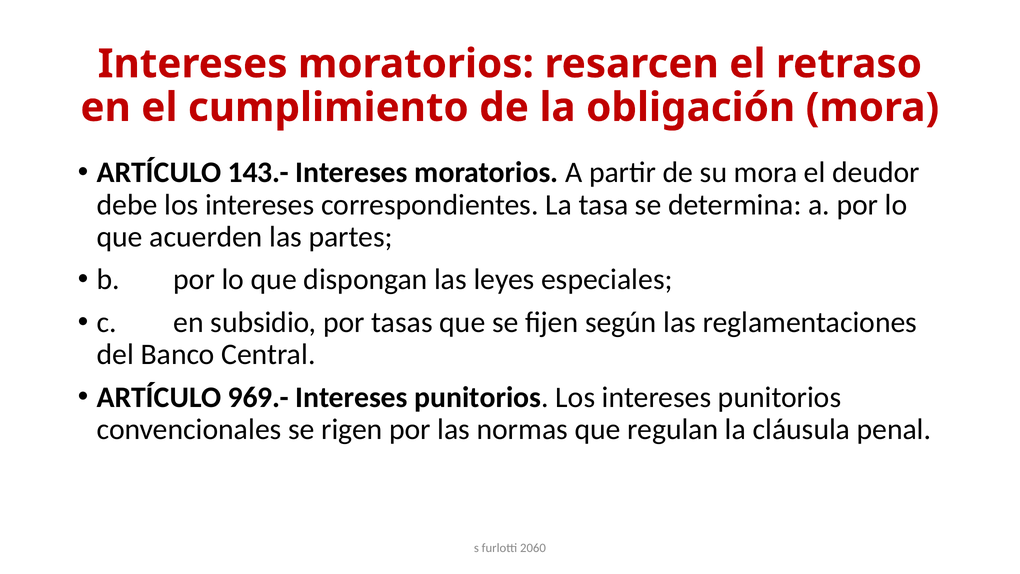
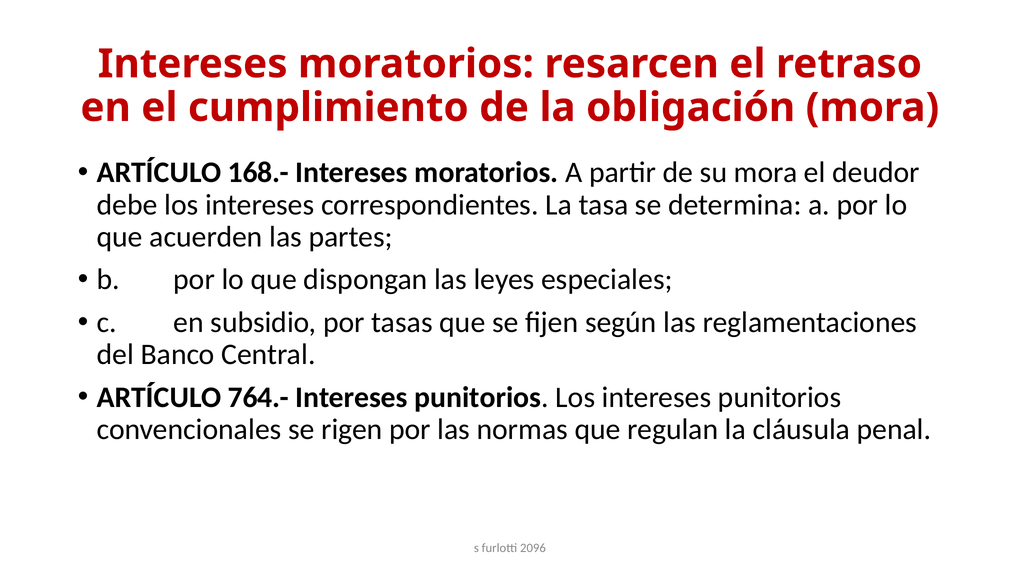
143.-: 143.- -> 168.- (258, 172)
969.-: 969.- -> 764.- (258, 397)
2060: 2060 -> 2096 (533, 548)
